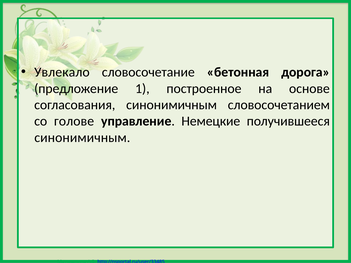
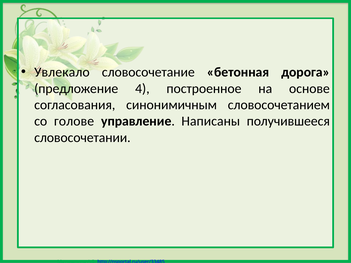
1: 1 -> 4 (142, 89)
Немецкие: Немецкие -> Написаны (211, 121)
синонимичным: синонимичным -> словосочетании (82, 138)
